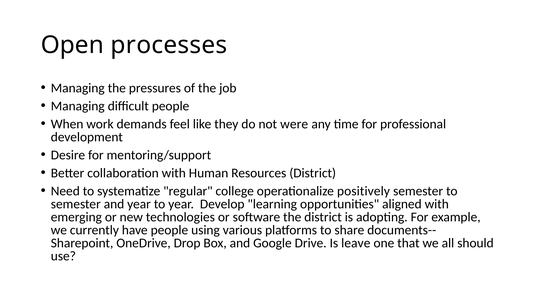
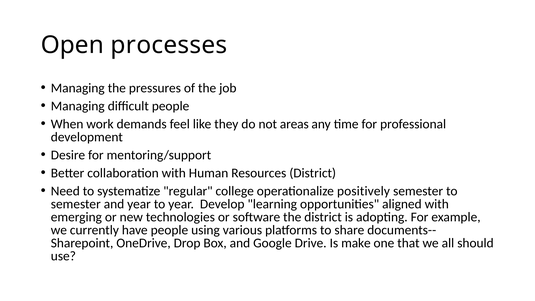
were: were -> areas (294, 124)
leave: leave -> make (356, 243)
